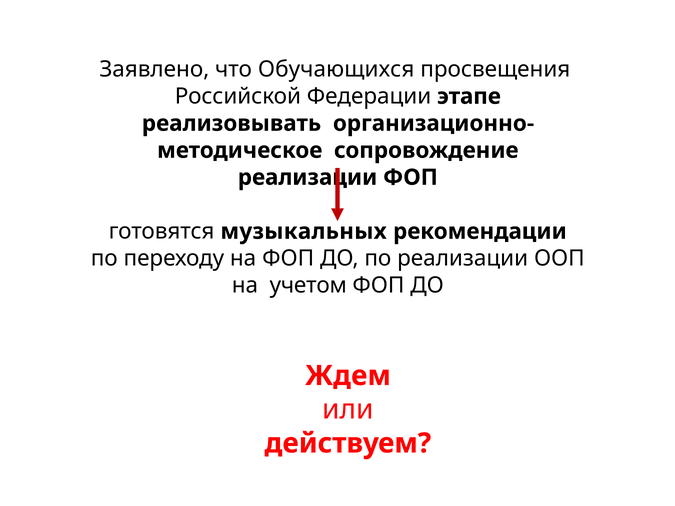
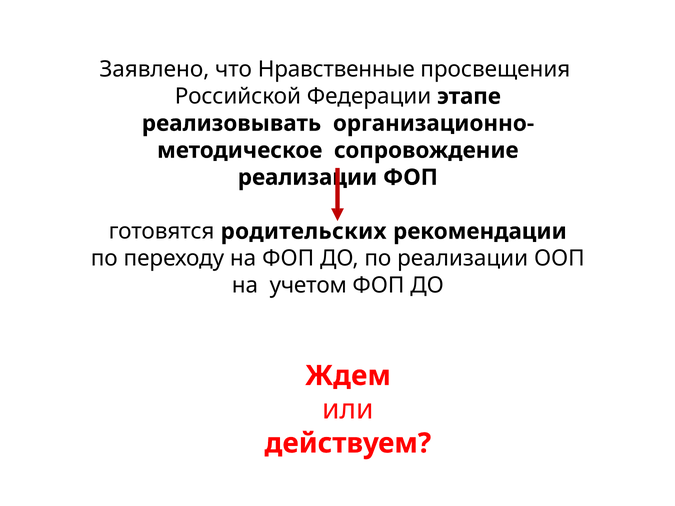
Обучающихся: Обучающихся -> Нравственные (336, 69)
музыкальных: музыкальных -> родительских (304, 232)
